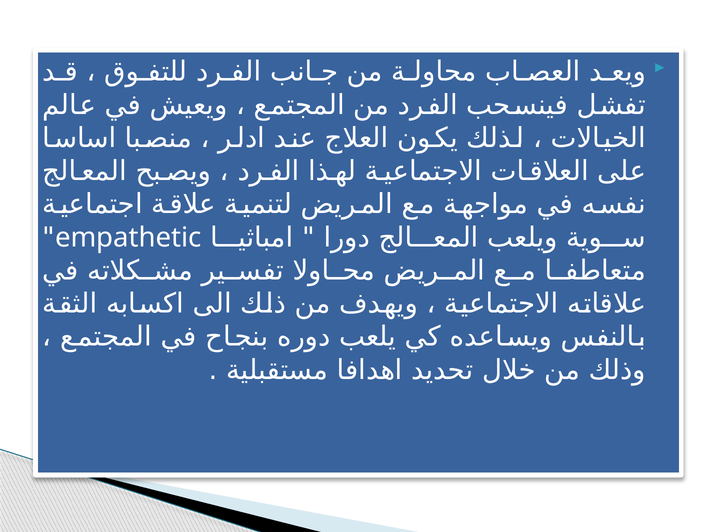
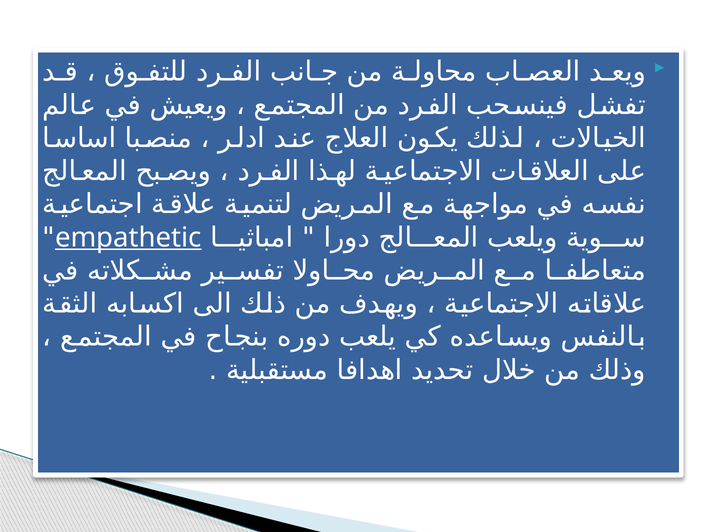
empathetic underline: none -> present (128, 237)
